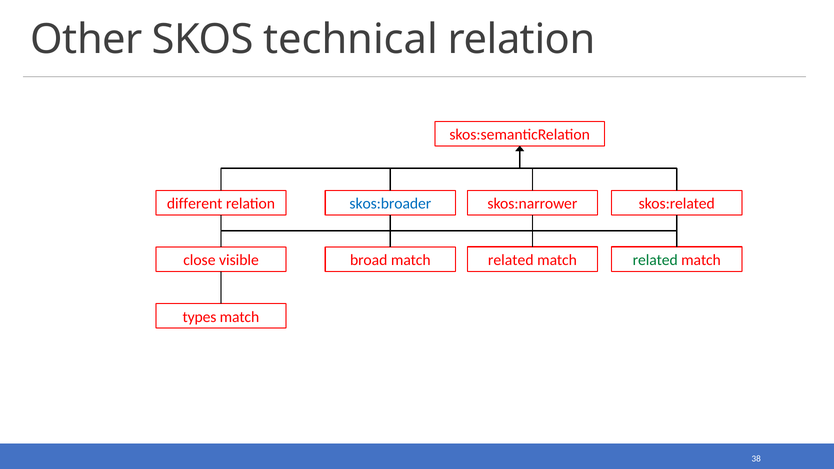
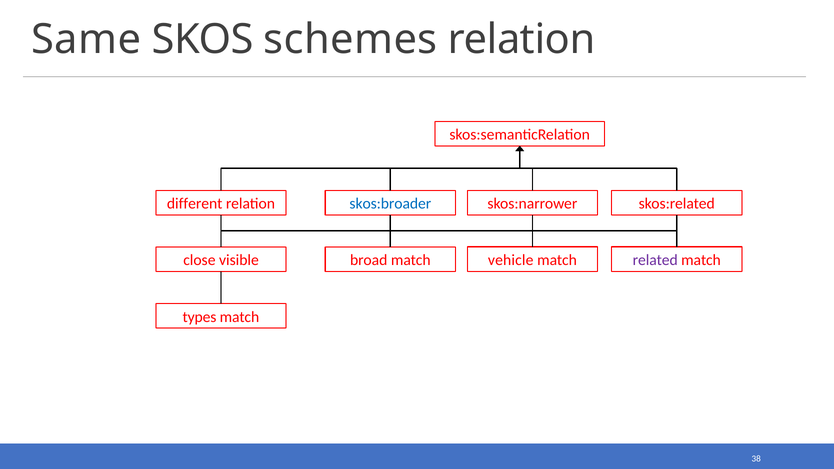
Other: Other -> Same (86, 39)
technical: technical -> schemes (350, 39)
broad match related: related -> vehicle (511, 260)
related colour: green -> purple (655, 260)
